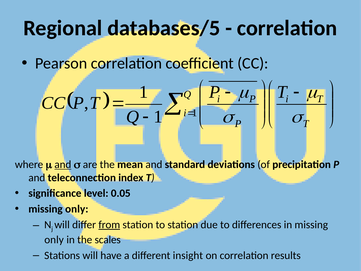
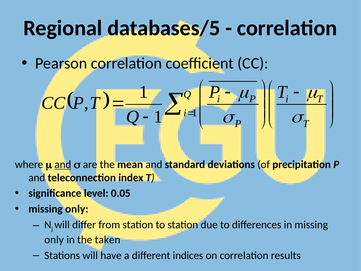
from underline: present -> none (109, 224)
scales: scales -> taken (108, 240)
insight: insight -> indices (188, 255)
